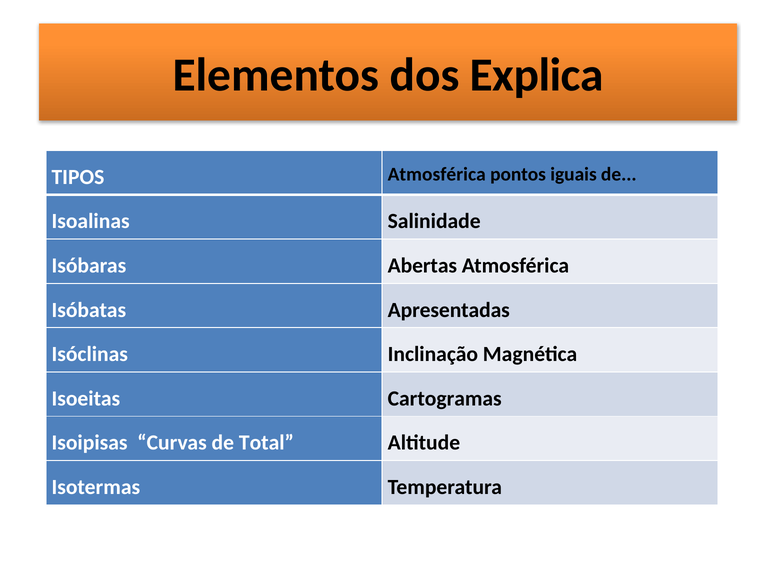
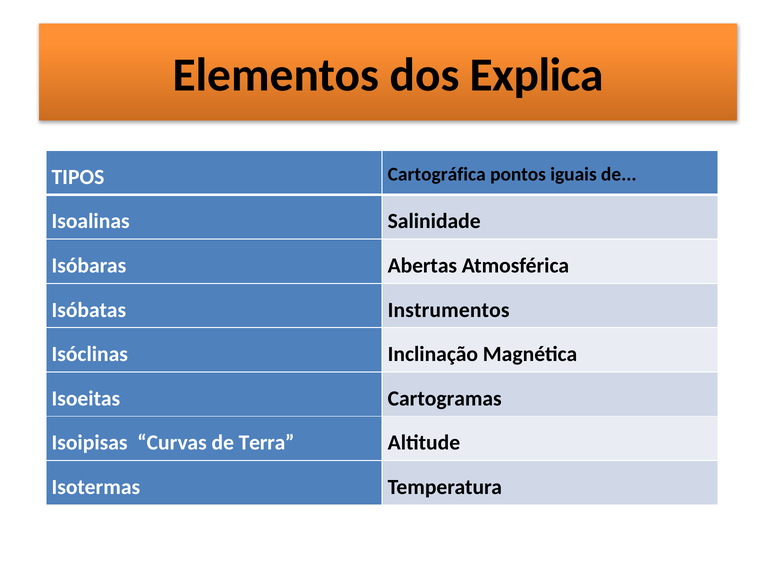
TIPOS Atmosférica: Atmosférica -> Cartográfica (437, 174)
Apresentadas: Apresentadas -> Instrumentos (449, 310)
Total: Total -> Terra (267, 443)
